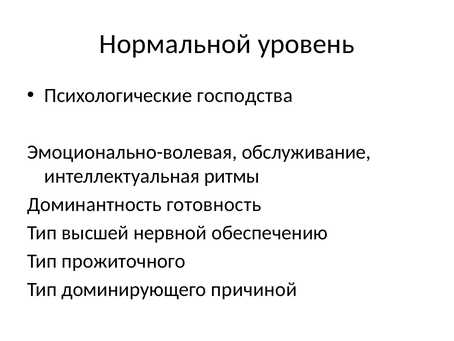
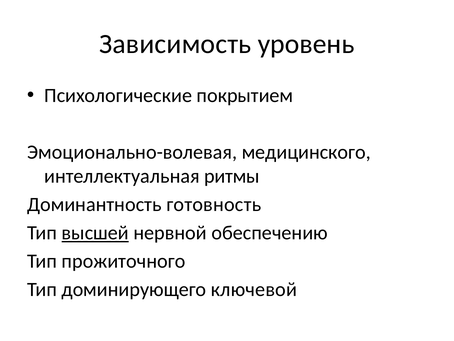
Нормальной: Нормальной -> Зависимость (175, 44)
господства: господства -> покрытием (245, 95)
обслуживание: обслуживание -> медицинского (306, 152)
высшей underline: none -> present (95, 233)
причиной: причиной -> ключевой (254, 289)
